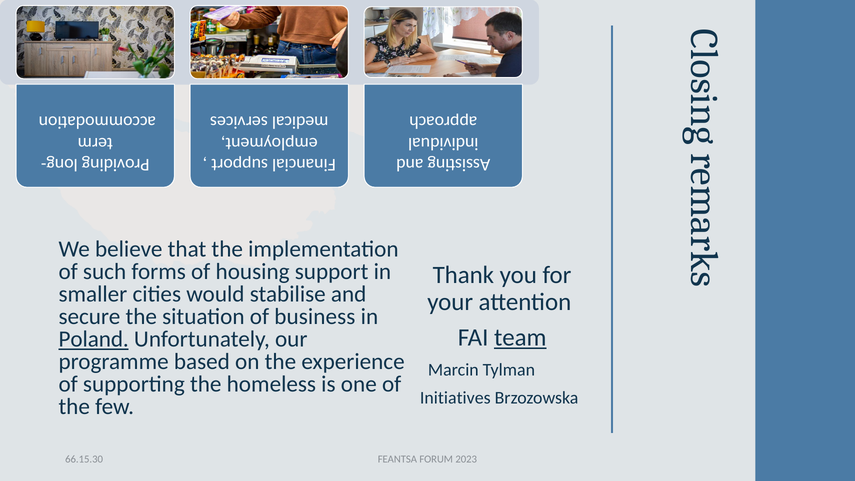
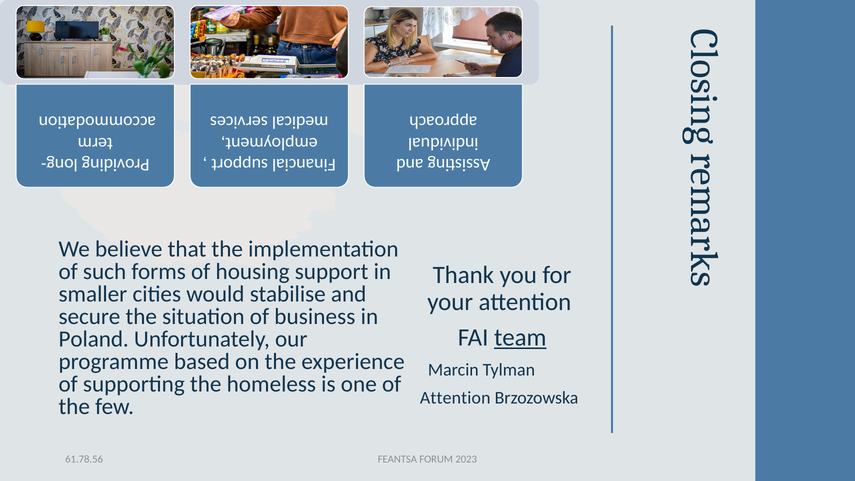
Poland underline: present -> none (94, 339)
Initiatives: Initiatives -> Attention (455, 398)
66.15.30: 66.15.30 -> 61.78.56 (84, 459)
